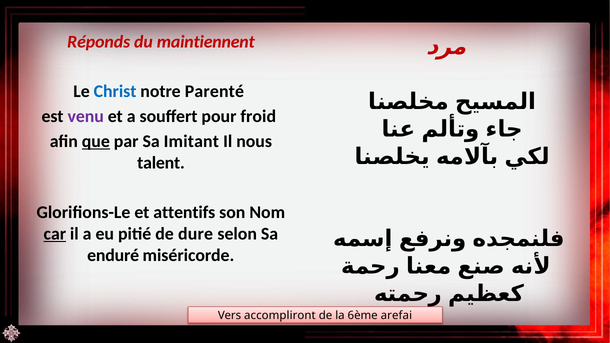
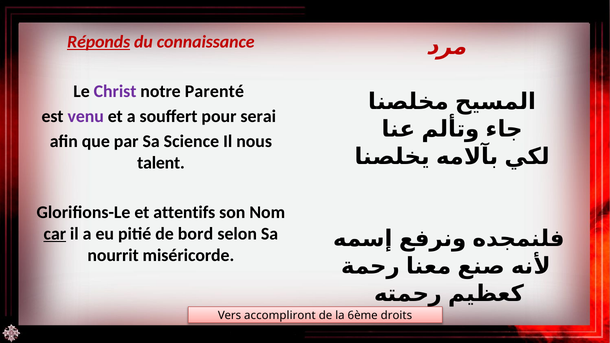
Réponds underline: none -> present (99, 42)
maintiennent: maintiennent -> connaissance (206, 42)
Christ colour: blue -> purple (115, 92)
froid: froid -> serai (258, 116)
que underline: present -> none (96, 141)
Imitant: Imitant -> Science (191, 141)
dure: dure -> bord (196, 234)
enduré: enduré -> nourrit (113, 255)
arefai: arefai -> droits (396, 316)
